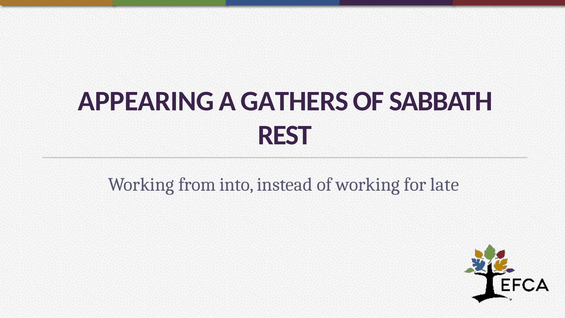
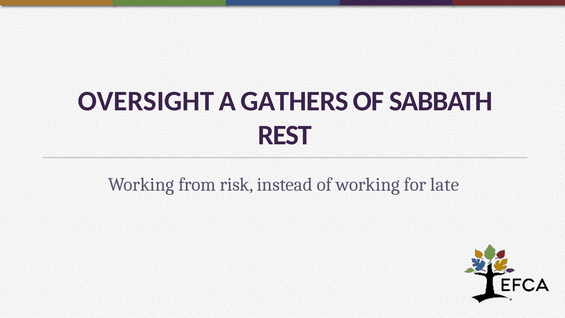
APPEARING: APPEARING -> OVERSIGHT (146, 101)
into: into -> risk (237, 185)
